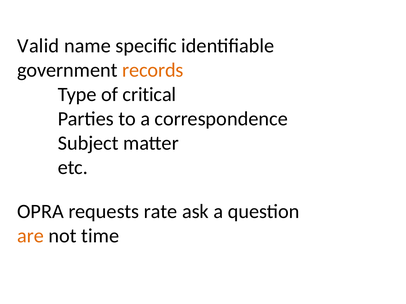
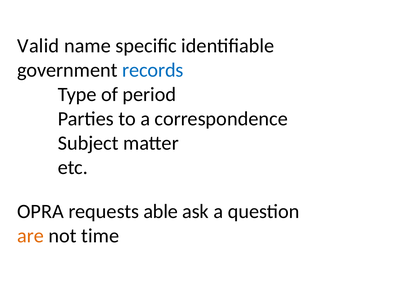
records colour: orange -> blue (153, 70)
critical: critical -> period (149, 95)
rate: rate -> able (161, 212)
